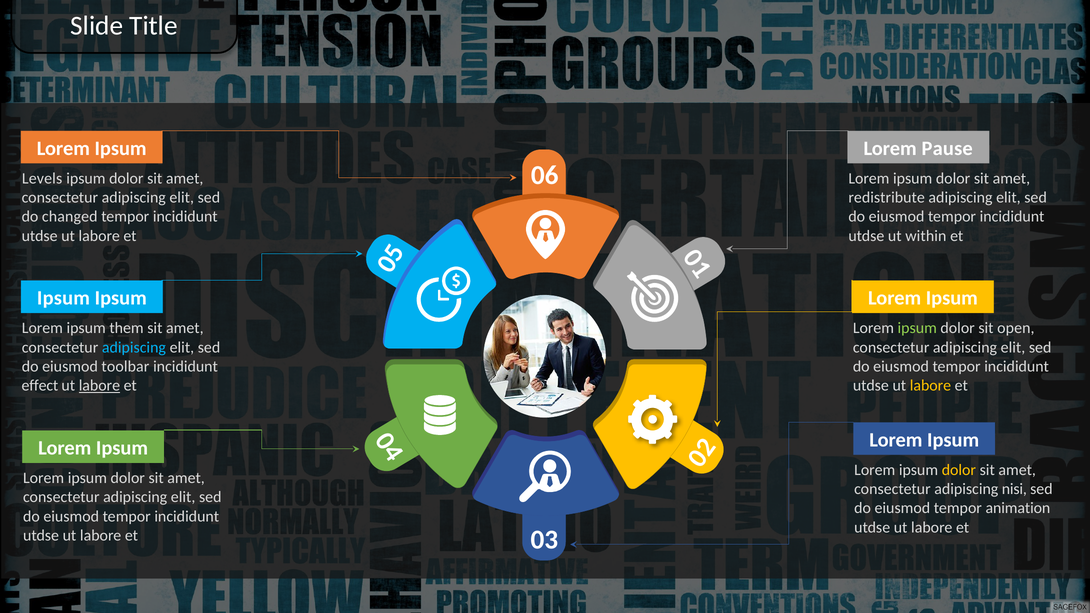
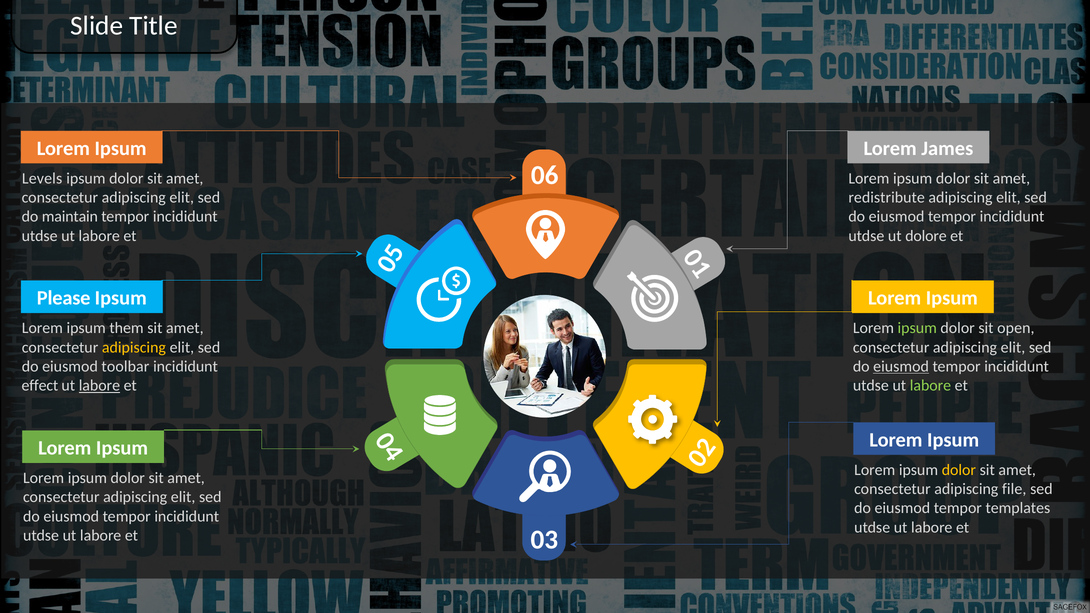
Pause: Pause -> James (947, 149)
changed: changed -> maintain (70, 217)
within: within -> dolore (926, 236)
Ipsum: Ipsum -> Please (64, 298)
adipiscing colour: light blue -> yellow (134, 347)
eiusmod underline: none -> present (901, 366)
labore colour: yellow -> light green (930, 386)
nisi: nisi -> file (1014, 489)
animation: animation -> templates (1018, 508)
